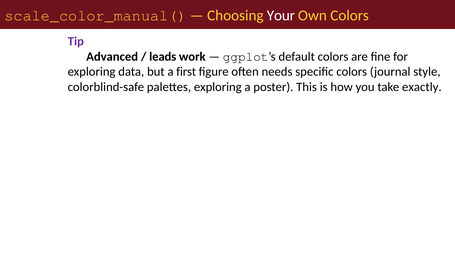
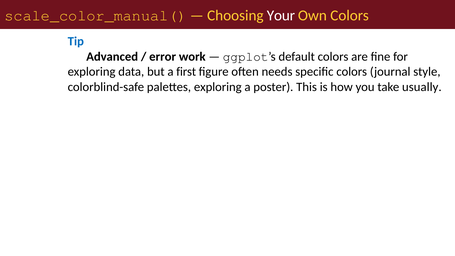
Tip colour: purple -> blue (76, 41)
leads: leads -> error (163, 56)
exactly: exactly -> usually (422, 87)
